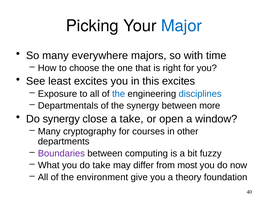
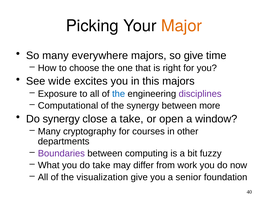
Major colour: blue -> orange (181, 26)
so with: with -> give (194, 55)
least: least -> wide (60, 81)
this excites: excites -> majors (178, 81)
disciplines colour: blue -> purple (200, 94)
Departmentals: Departmentals -> Computational (68, 106)
most: most -> work (187, 165)
environment: environment -> visualization (102, 177)
theory: theory -> senior (188, 177)
